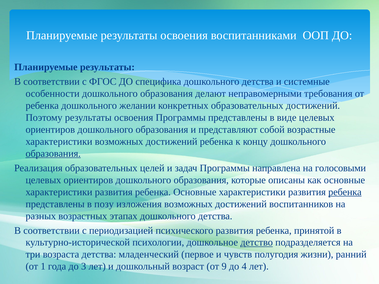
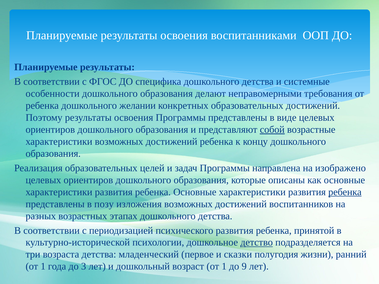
собой underline: none -> present (272, 130)
образования underline: present -> none (53, 154)
голосовыми: голосовыми -> изображено (340, 168)
чувств: чувств -> сказки (238, 255)
возраст от 9: 9 -> 1 (224, 267)
4: 4 -> 9 (244, 267)
